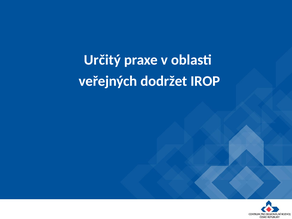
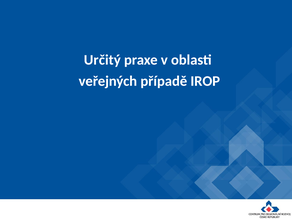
dodržet: dodržet -> případě (164, 81)
